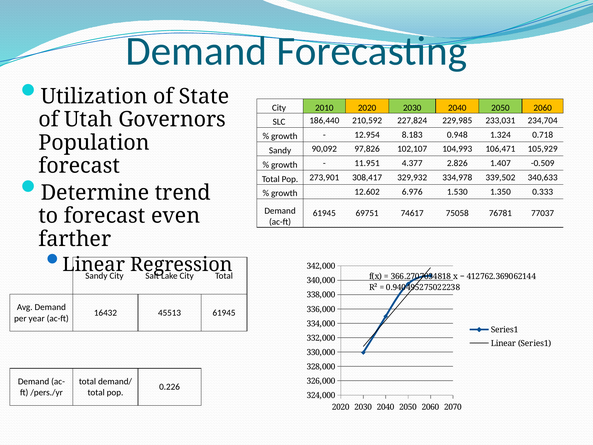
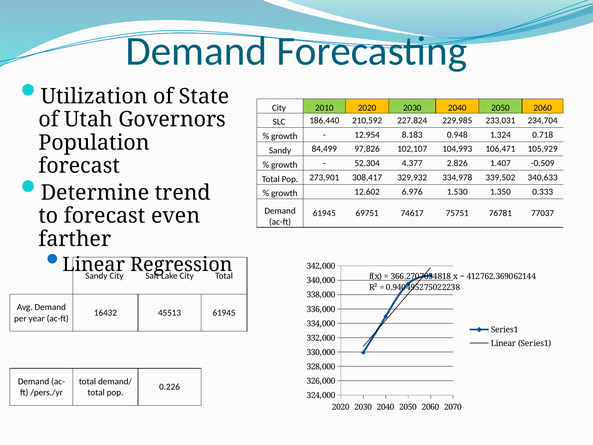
90,092: 90,092 -> 84,499 (324, 149)
11.951: 11.951 -> 52.304 (367, 163)
75058: 75058 -> 75751 (457, 213)
